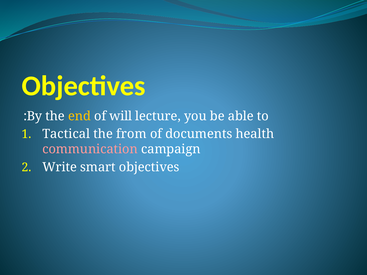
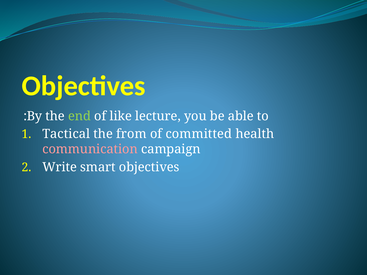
end colour: yellow -> light green (79, 116)
will: will -> like (121, 116)
documents: documents -> committed (199, 134)
